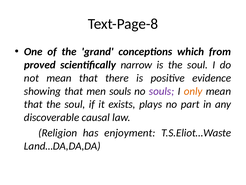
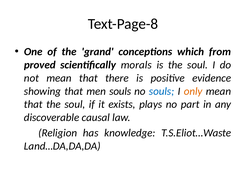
narrow: narrow -> morals (136, 65)
souls colour: purple -> blue (162, 91)
enjoyment: enjoyment -> knowledge (130, 133)
